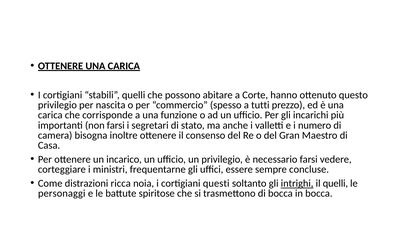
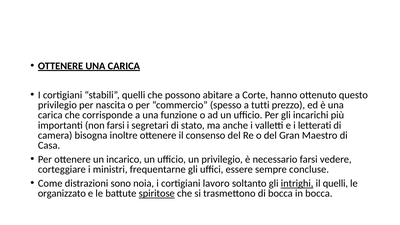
numero: numero -> letterati (315, 125)
ricca: ricca -> sono (121, 183)
questi: questi -> lavoro (216, 183)
personaggi: personaggi -> organizzato (62, 193)
spiritose underline: none -> present (157, 193)
